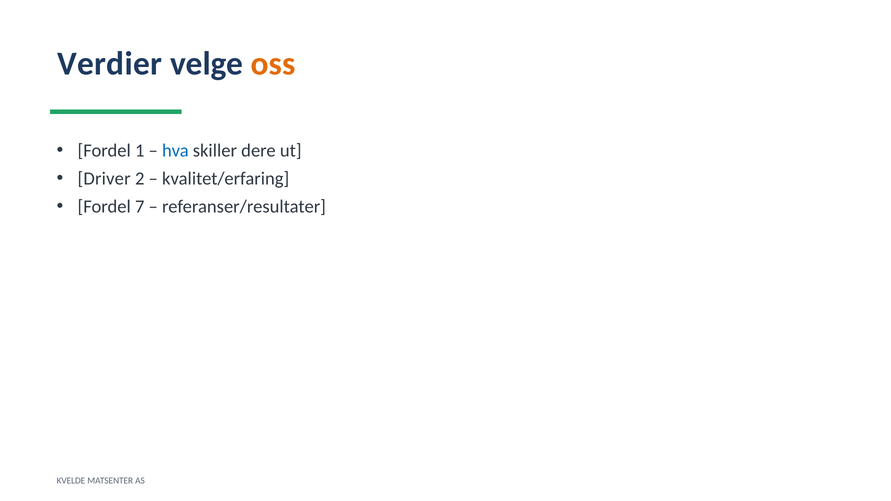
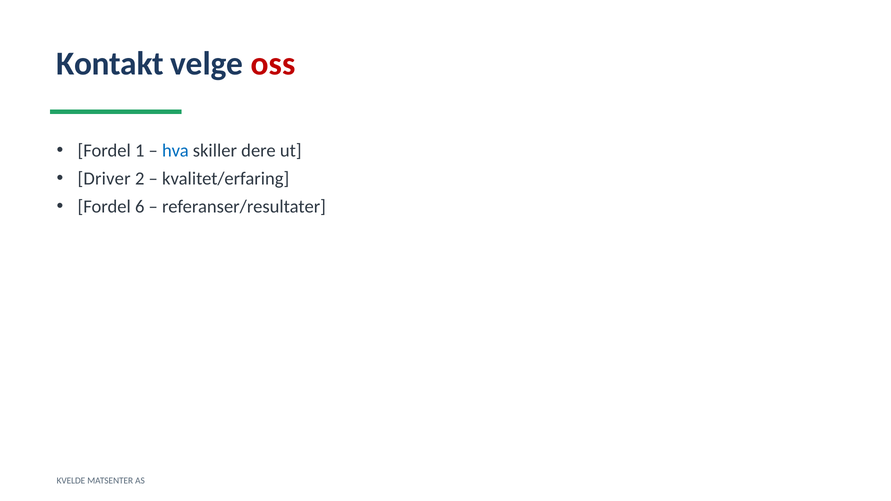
Verdier: Verdier -> Kontakt (110, 64)
oss colour: orange -> red (273, 64)
7: 7 -> 6 (140, 207)
